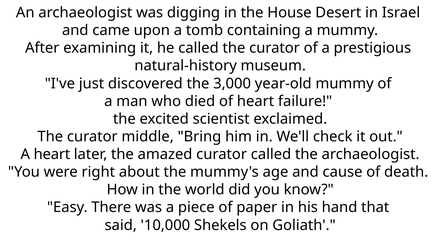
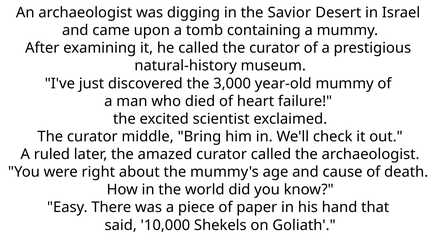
House: House -> Savior (289, 13)
A heart: heart -> ruled (52, 154)
